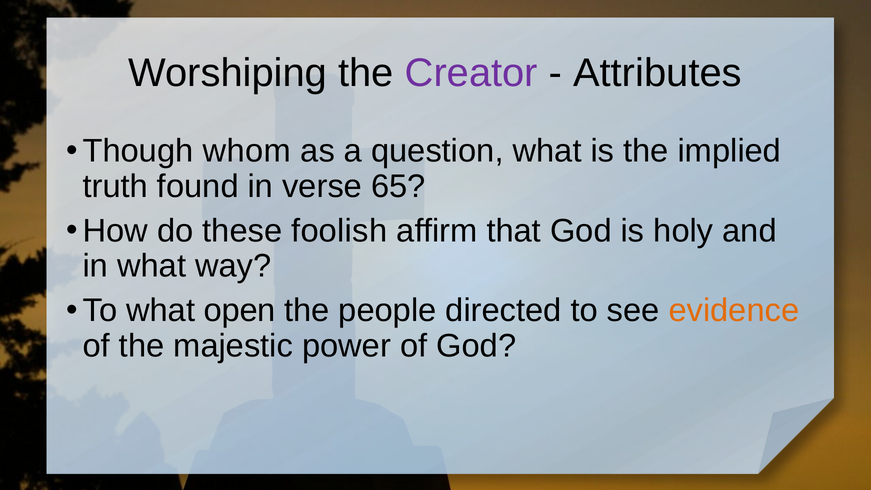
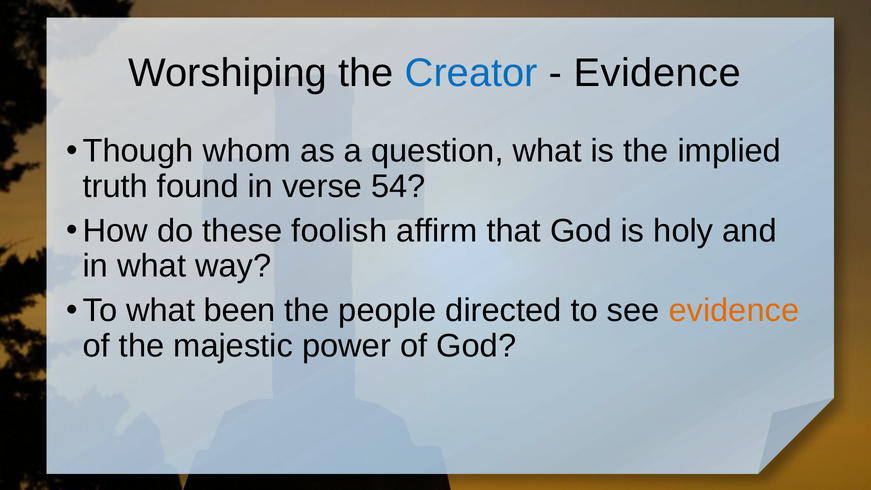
Creator colour: purple -> blue (471, 73)
Attributes: Attributes -> Evidence (657, 73)
65: 65 -> 54 (398, 186)
open: open -> been (240, 310)
